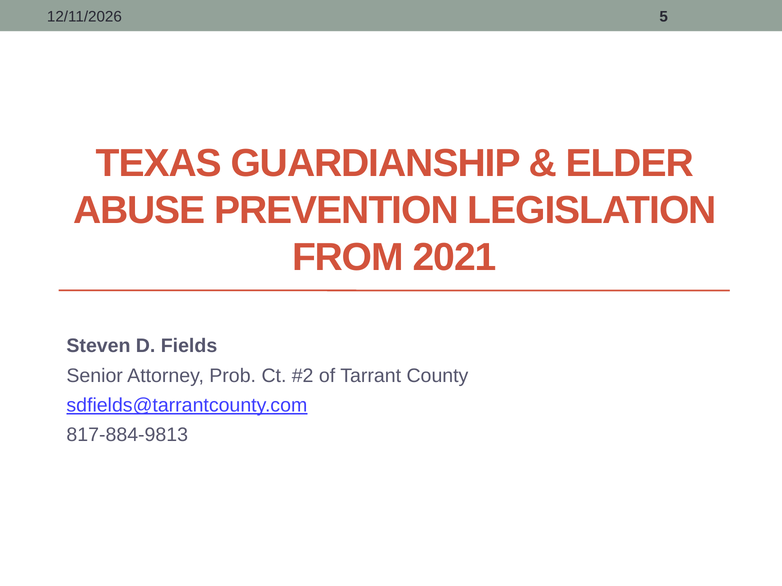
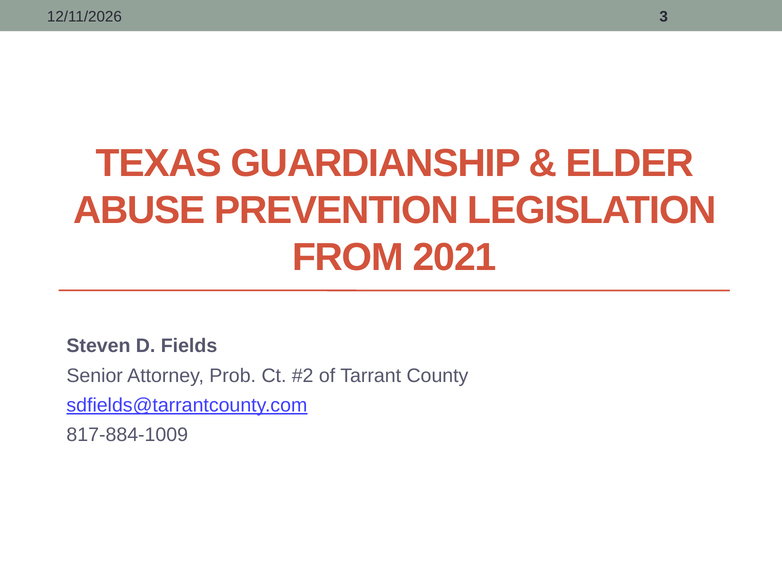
5: 5 -> 3 (664, 17)
817-884-9813: 817-884-9813 -> 817-884-1009 (127, 435)
